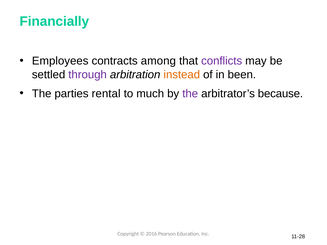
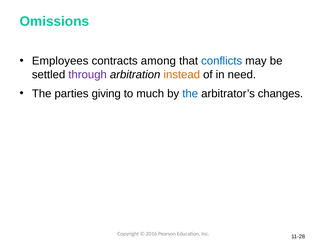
Financially: Financially -> Omissions (54, 21)
conflicts colour: purple -> blue (222, 61)
been: been -> need (242, 75)
rental: rental -> giving (106, 94)
the colour: purple -> blue (190, 94)
because: because -> changes (280, 94)
